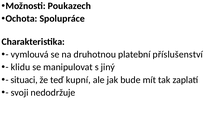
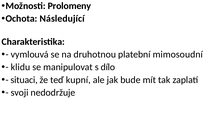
Poukazech: Poukazech -> Prolomeny (69, 6)
Spolupráce: Spolupráce -> Následující (62, 19)
příslušenství: příslušenství -> mimosoudní (178, 55)
jiný: jiný -> dílo (108, 67)
